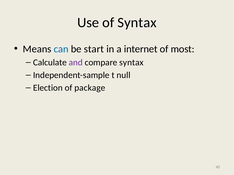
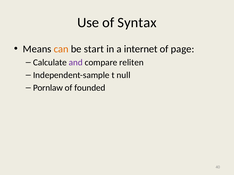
can colour: blue -> orange (61, 49)
most: most -> page (183, 49)
compare syntax: syntax -> reliten (131, 63)
Election: Election -> Pornlaw (48, 88)
package: package -> founded (90, 88)
